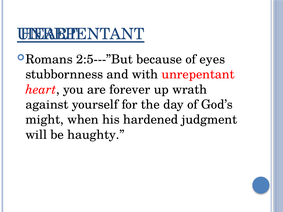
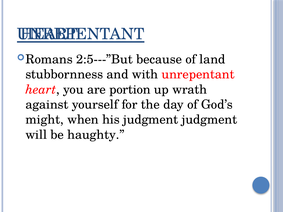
eyes: eyes -> land (212, 59)
forever: forever -> portion (130, 90)
his hardened: hardened -> judgment (151, 120)
